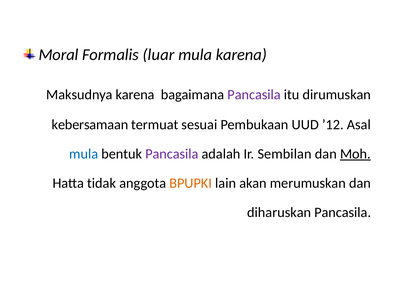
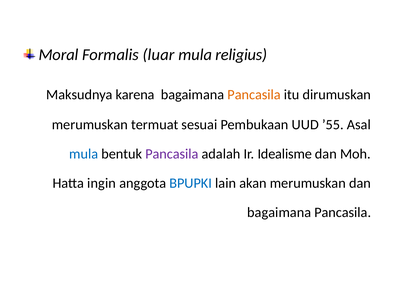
mula karena: karena -> religius (241, 55)
Pancasila colour: purple -> orange (254, 94)
kebersamaan: kebersamaan -> merumuskan (90, 124)
’12: ’12 -> ’55 (333, 124)
Sembilan: Sembilan -> Idealisme (285, 153)
Moh underline: present -> none (355, 153)
tidak: tidak -> ingin (102, 183)
BPUPKI colour: orange -> blue (191, 183)
diharuskan: diharuskan -> bagaimana (279, 212)
